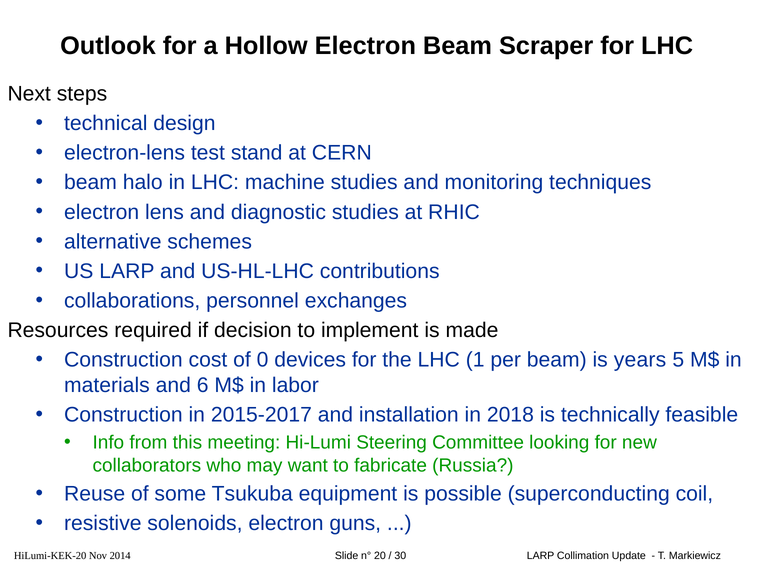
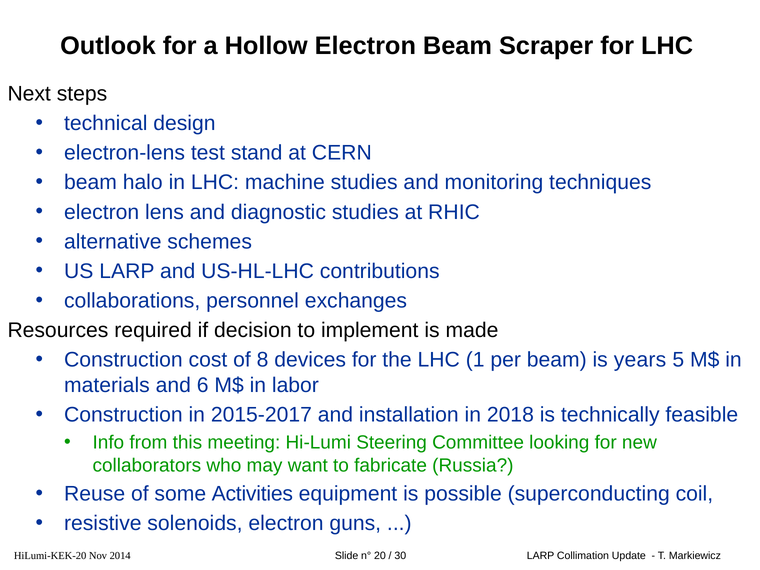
0: 0 -> 8 (263, 360)
Tsukuba: Tsukuba -> Activities (252, 494)
